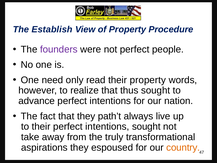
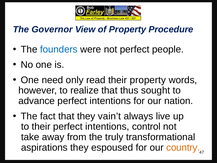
Establish: Establish -> Governor (52, 29)
founders colour: purple -> blue (59, 49)
path’t: path’t -> vain’t (109, 116)
intentions sought: sought -> control (146, 126)
